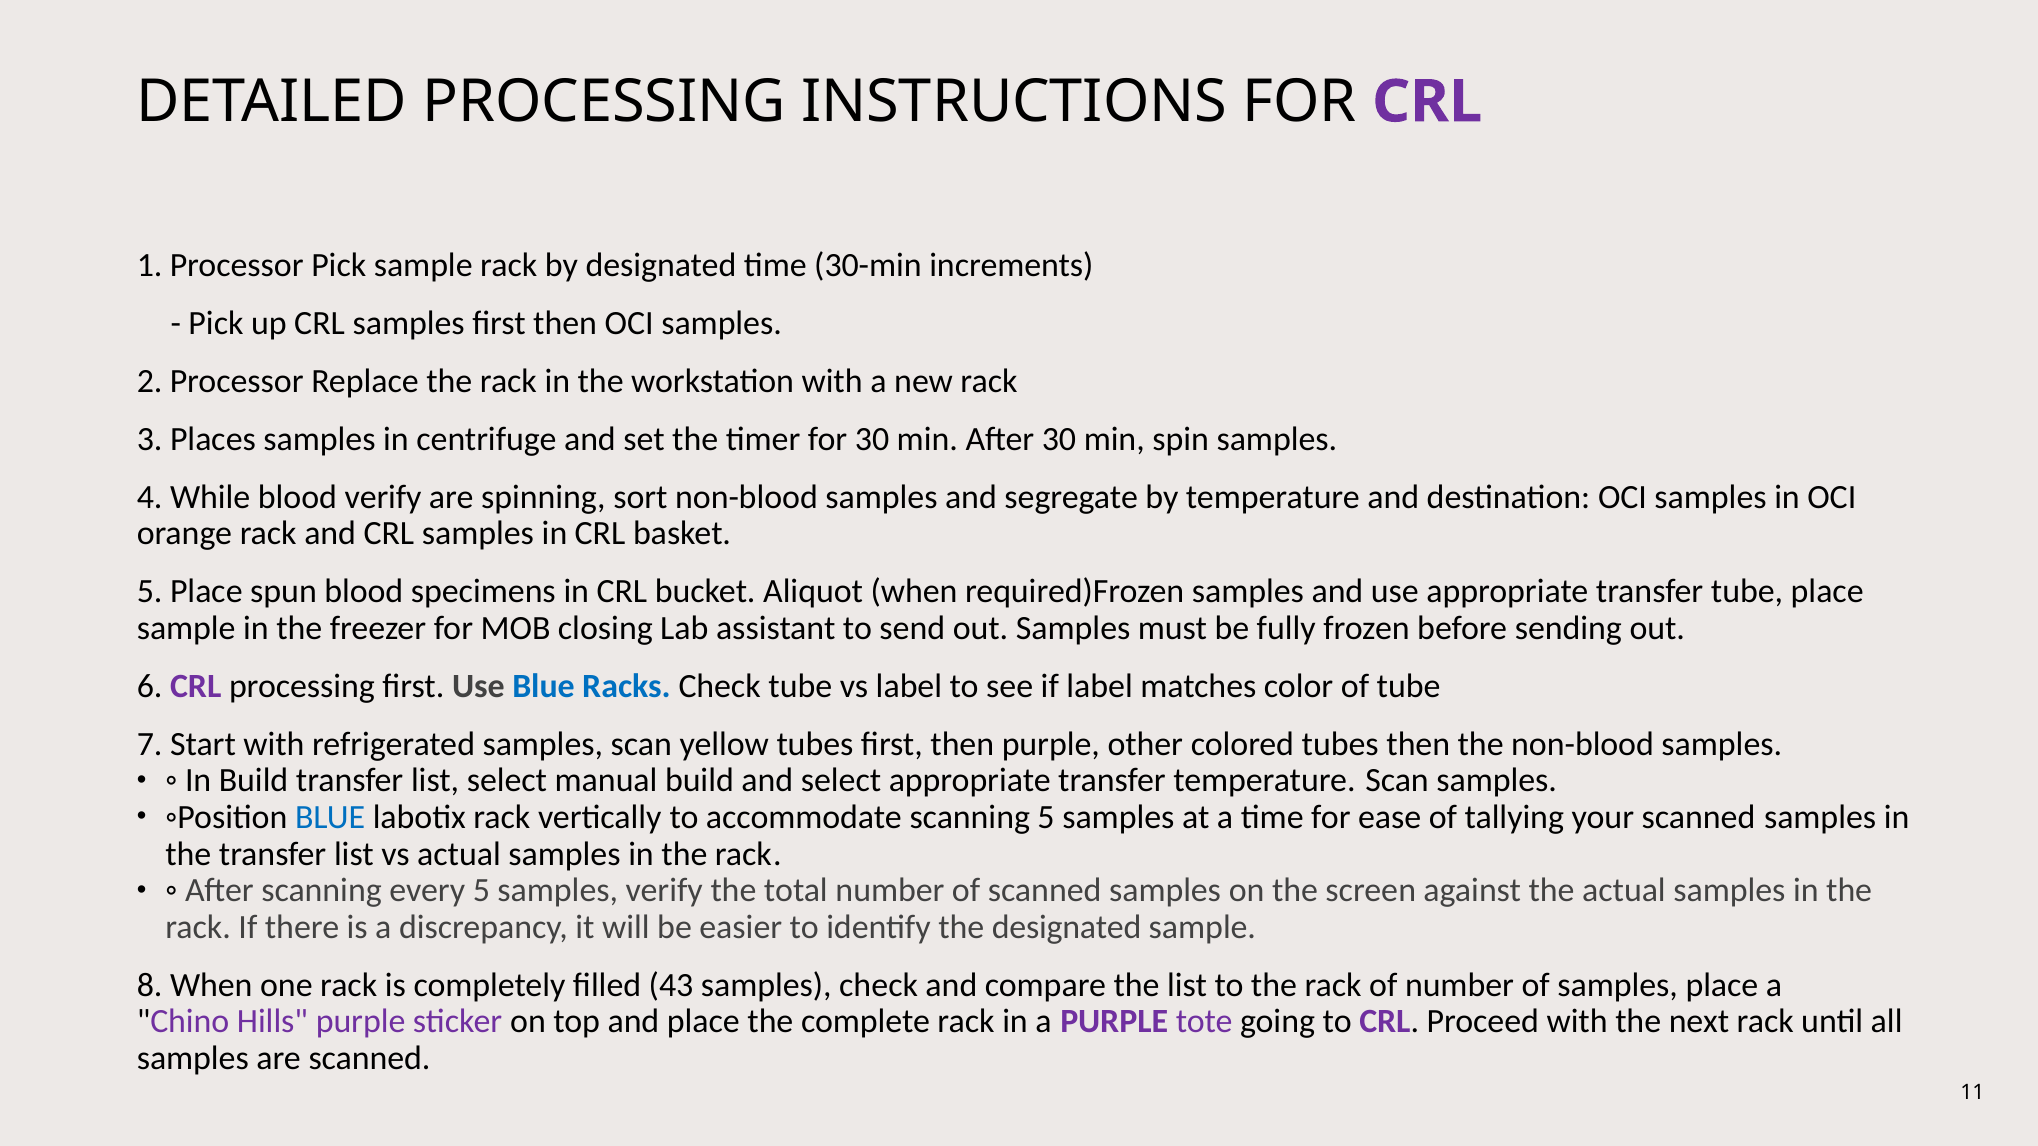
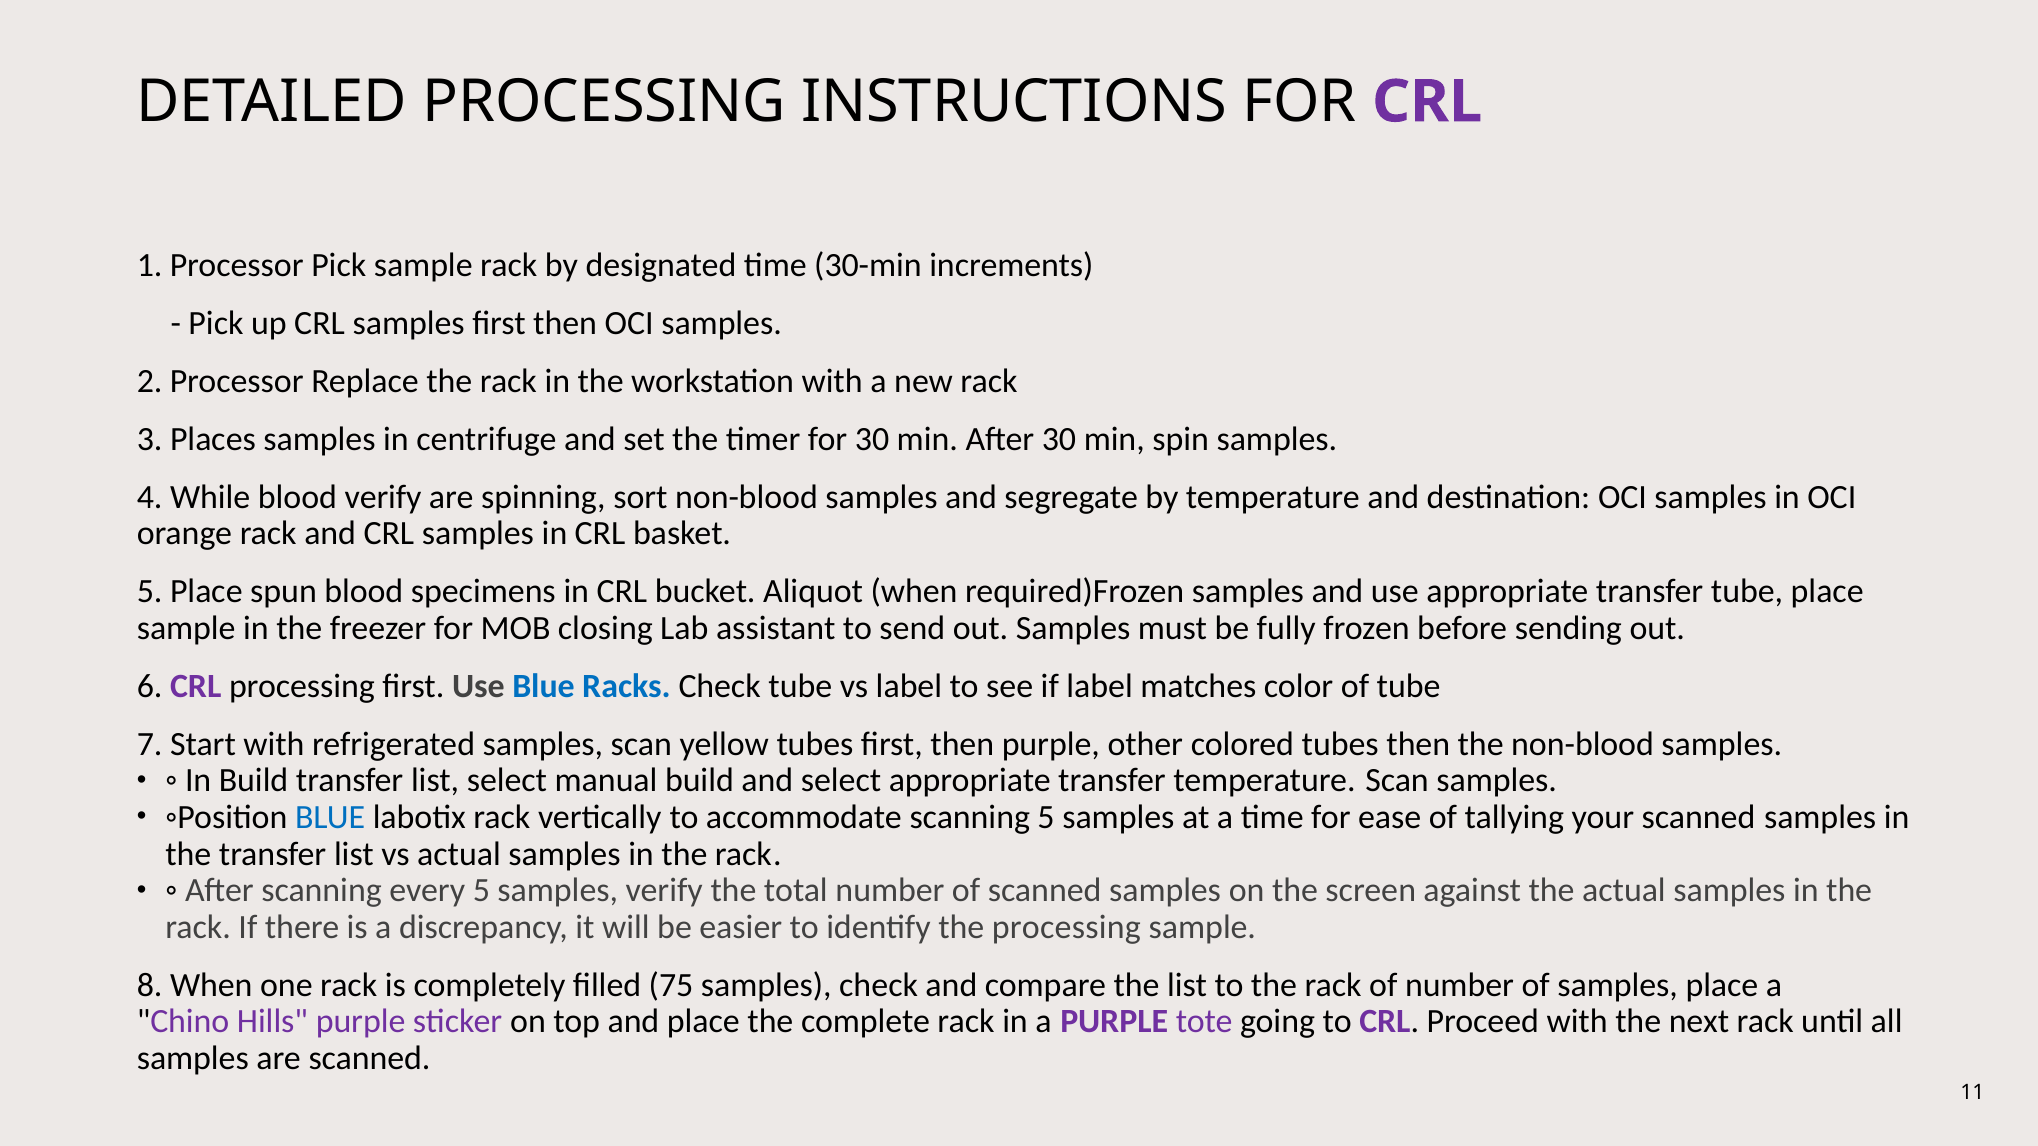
the designated: designated -> processing (1066, 927)
43: 43 -> 75 (671, 985)
